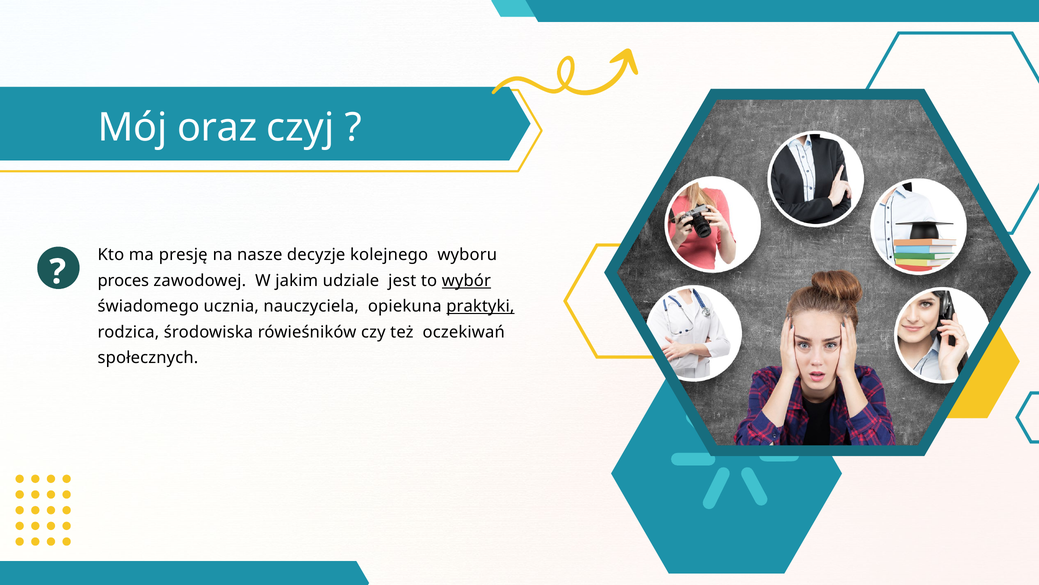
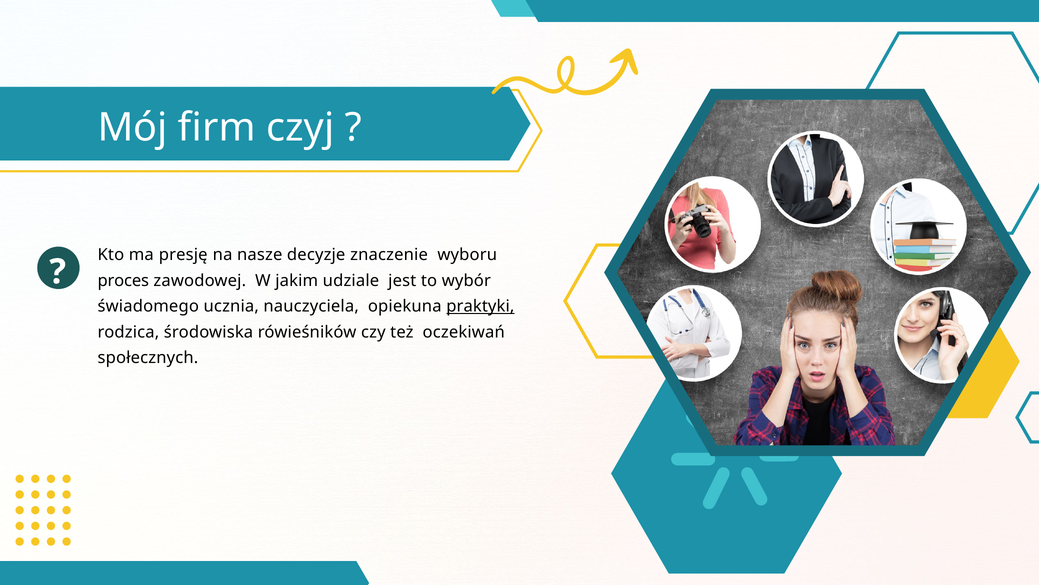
oraz: oraz -> firm (217, 128)
kolejnego: kolejnego -> znaczenie (389, 255)
wybór underline: present -> none (466, 280)
